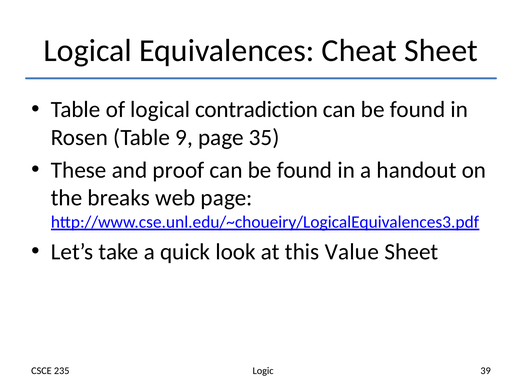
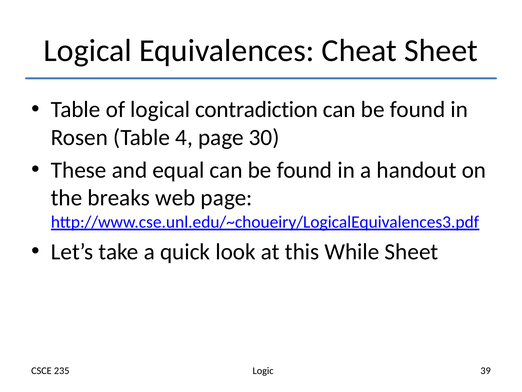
9: 9 -> 4 (184, 137)
35: 35 -> 30 (264, 137)
proof: proof -> equal (179, 170)
Value: Value -> While (352, 251)
